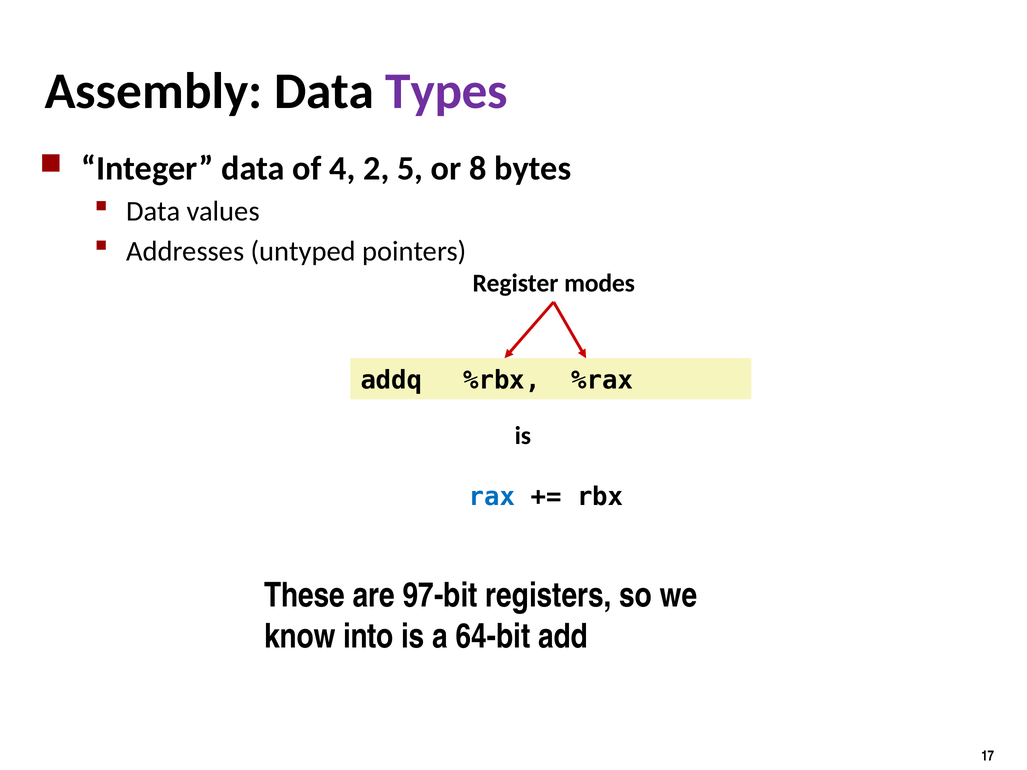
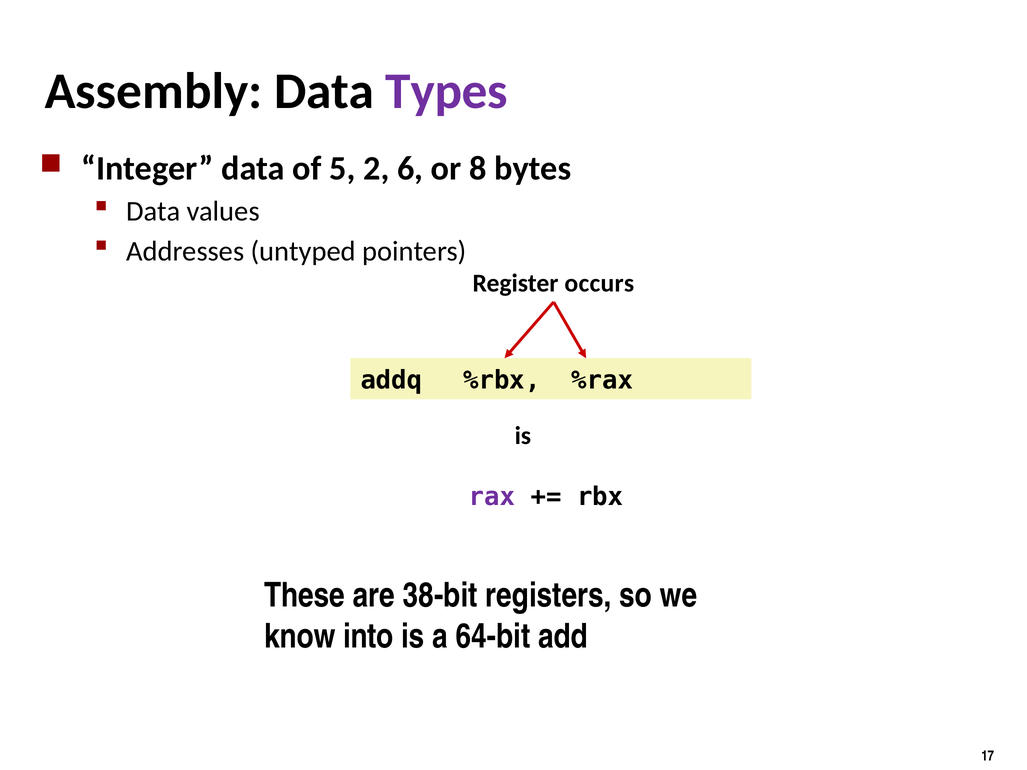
4: 4 -> 5 (342, 169)
5: 5 -> 6 (410, 169)
modes: modes -> occurs (599, 283)
rax colour: blue -> purple (492, 497)
97-bit: 97-bit -> 38-bit (440, 596)
